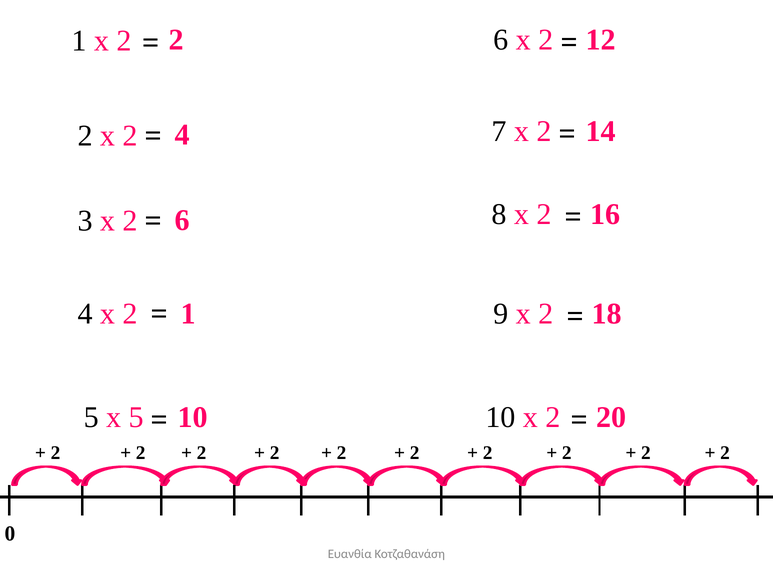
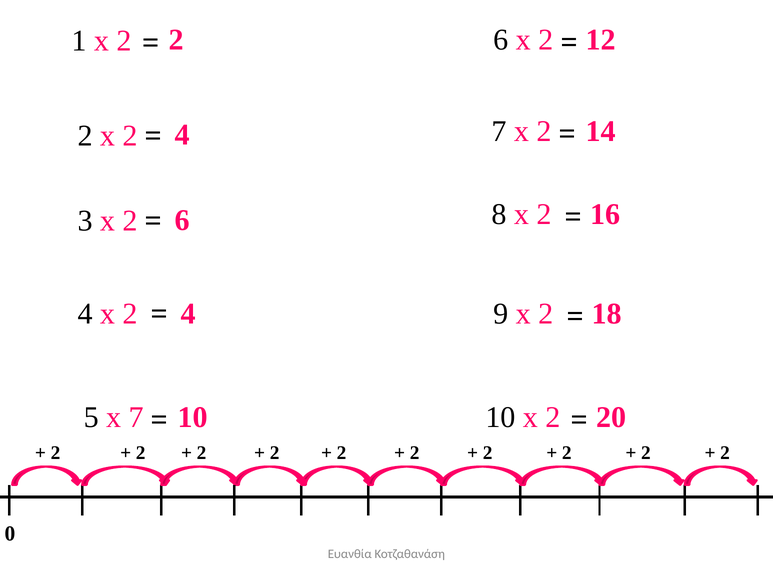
1: 1 -> 4 (188, 314)
x 5: 5 -> 7 (136, 417)
